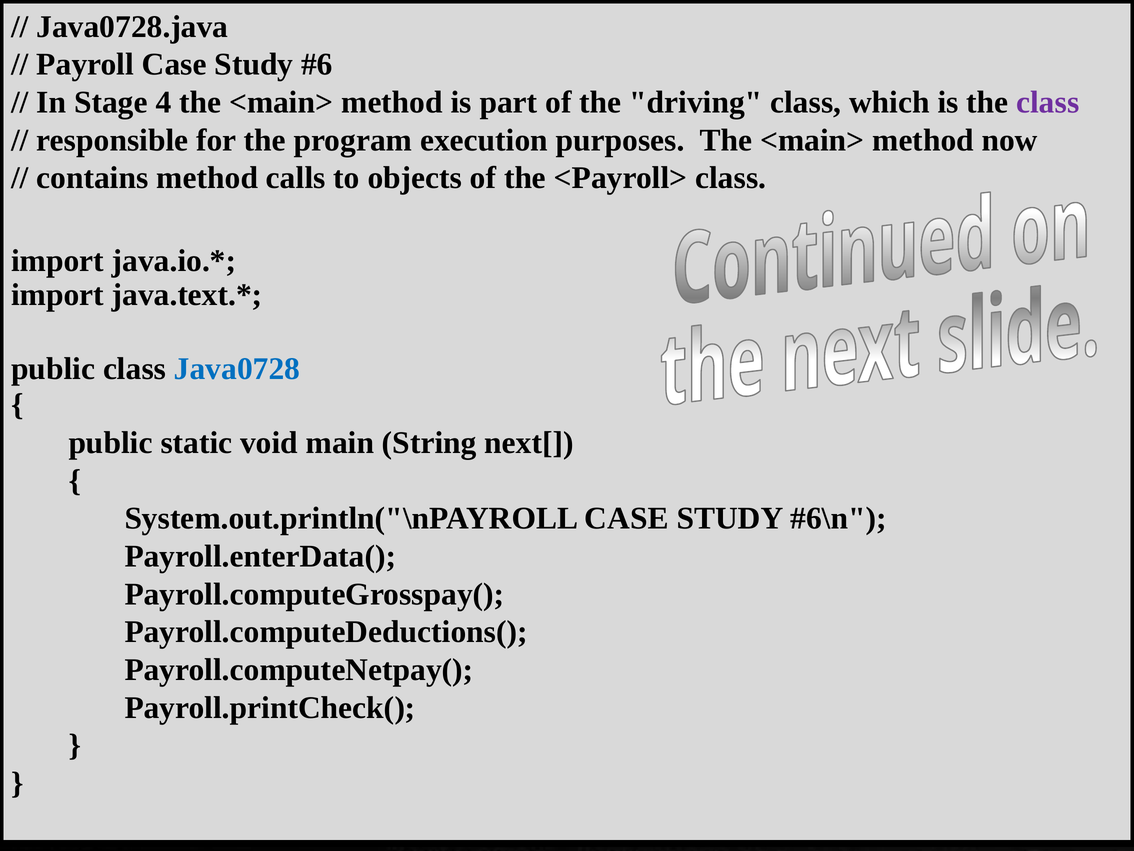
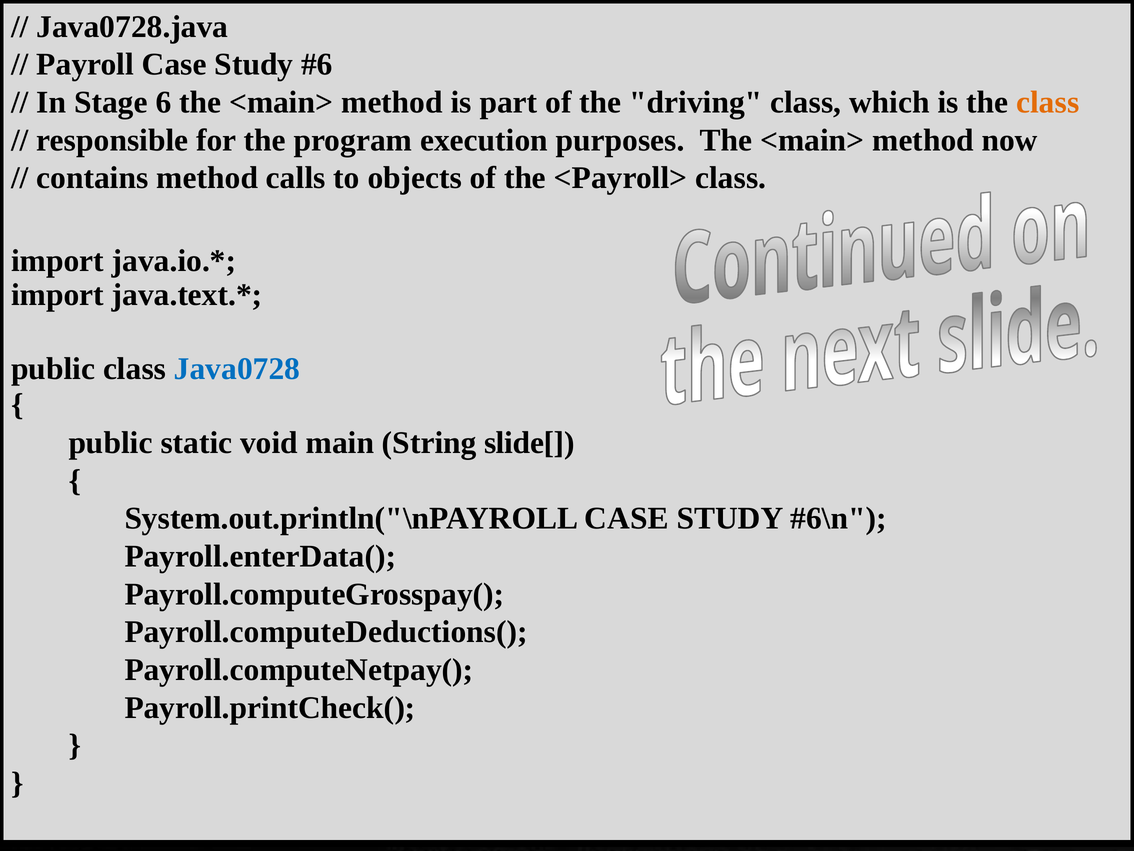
4: 4 -> 6 (163, 102)
class colour: purple -> orange (1048, 102)
next[: next[ -> slide[ (529, 443)
